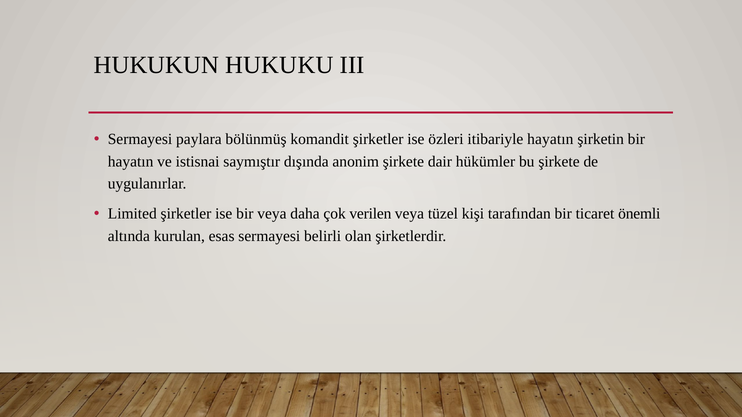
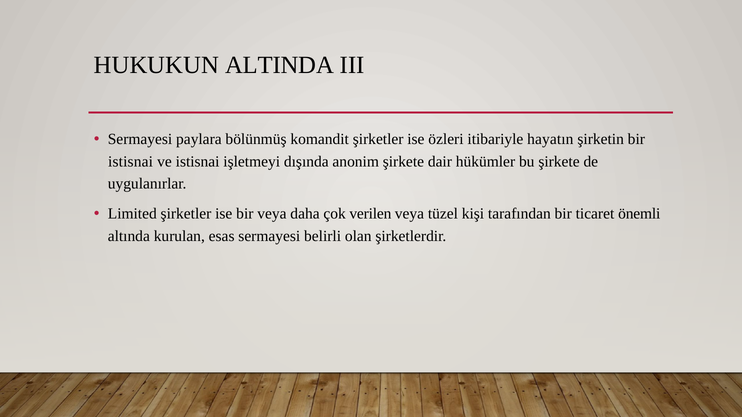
HUKUKU: HUKUKU -> ALTINDA (279, 65)
hayatın: hayatın -> istisnai (131, 162)
saymıştır: saymıştır -> işletmeyi (252, 162)
